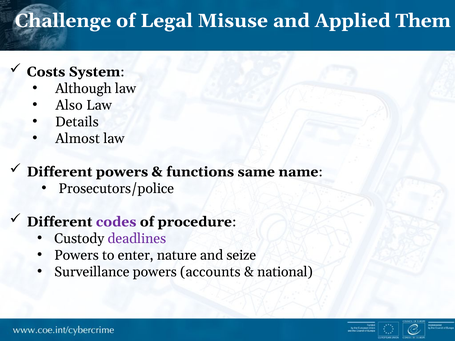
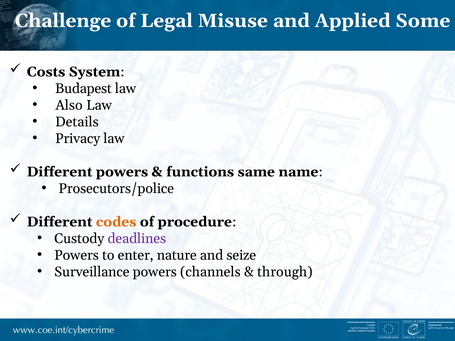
Them: Them -> Some (423, 21)
Although: Although -> Budapest (83, 89)
Almost: Almost -> Privacy (78, 139)
codes colour: purple -> orange (116, 222)
accounts: accounts -> channels (210, 272)
national: national -> through (285, 272)
